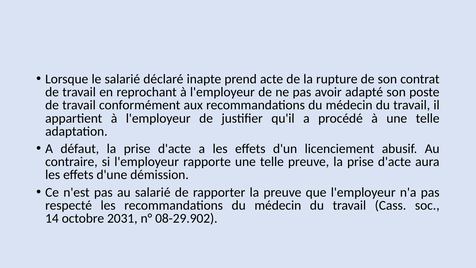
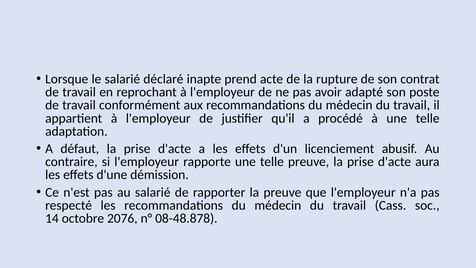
2031: 2031 -> 2076 (122, 218)
08-29.902: 08-29.902 -> 08-48.878 (186, 218)
